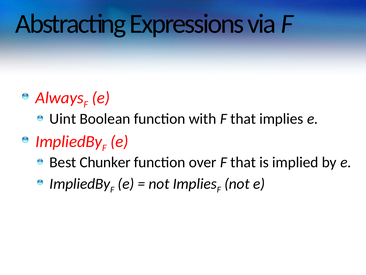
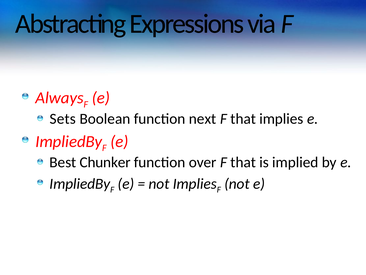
Uint: Uint -> Sets (63, 119)
with: with -> next (203, 119)
